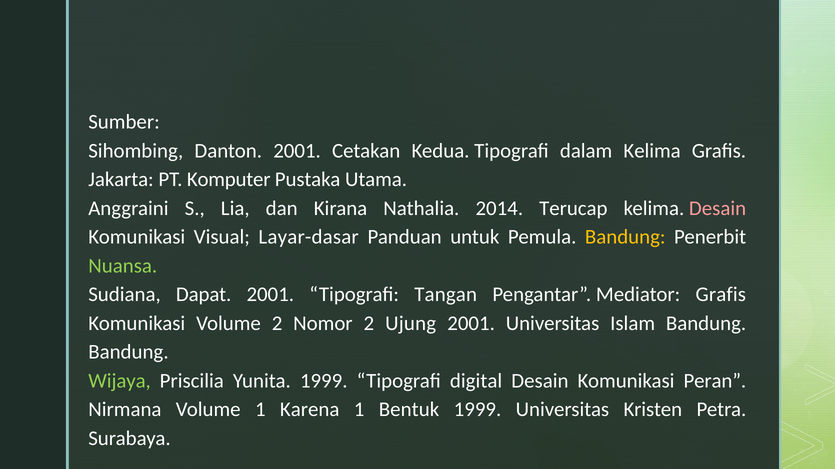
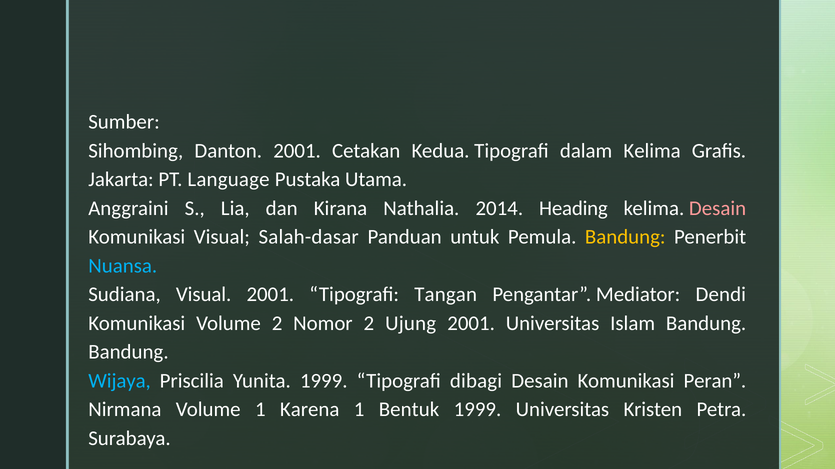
Komputer: Komputer -> Language (229, 180)
Terucap: Terucap -> Heading (573, 209)
Layar-dasar: Layar-dasar -> Salah-dasar (309, 237)
Nuansa colour: light green -> light blue (123, 266)
Sudiana Dapat: Dapat -> Visual (204, 295)
Mediator Grafis: Grafis -> Dendi (721, 295)
Wijaya colour: light green -> light blue (120, 381)
digital: digital -> dibagi (476, 381)
